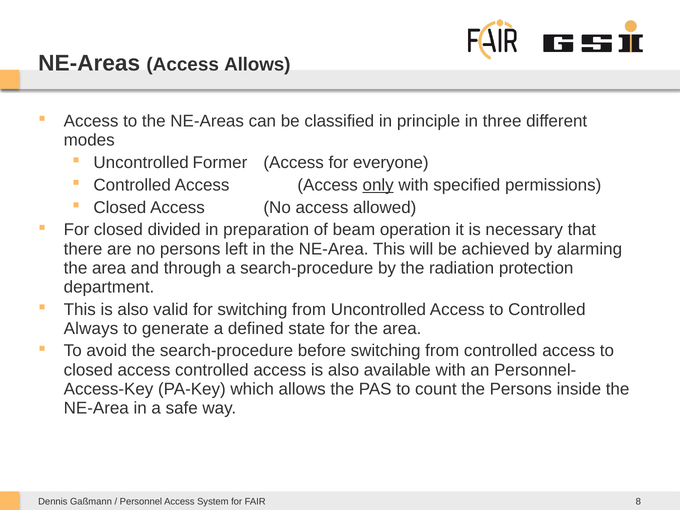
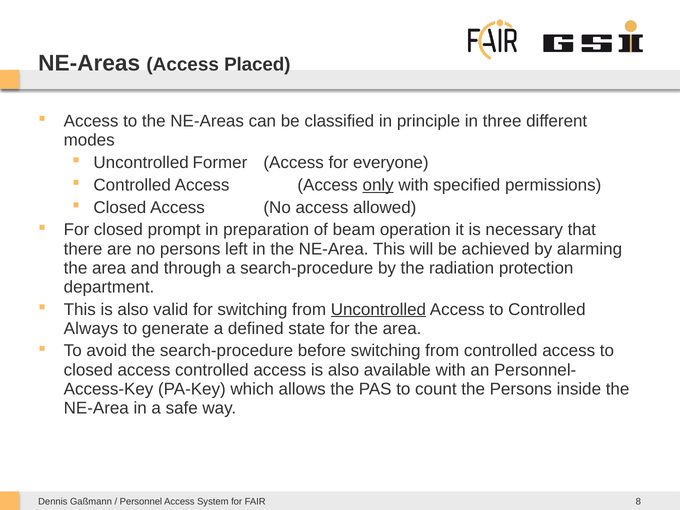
Access Allows: Allows -> Placed (257, 64)
divided: divided -> prompt (174, 230)
Uncontrolled underline: none -> present (378, 309)
